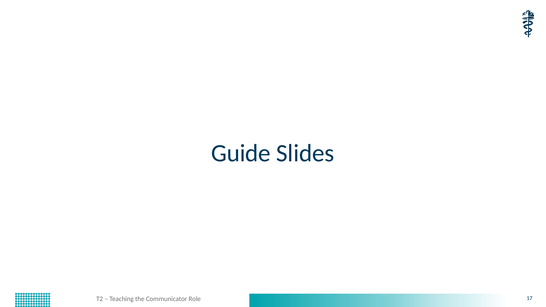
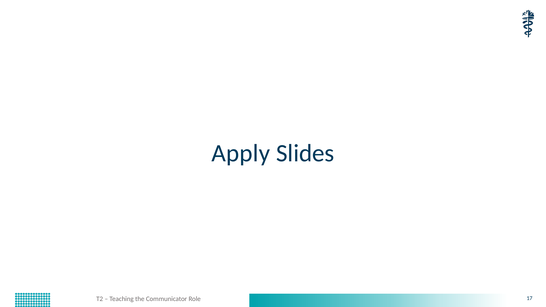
Guide: Guide -> Apply (241, 153)
